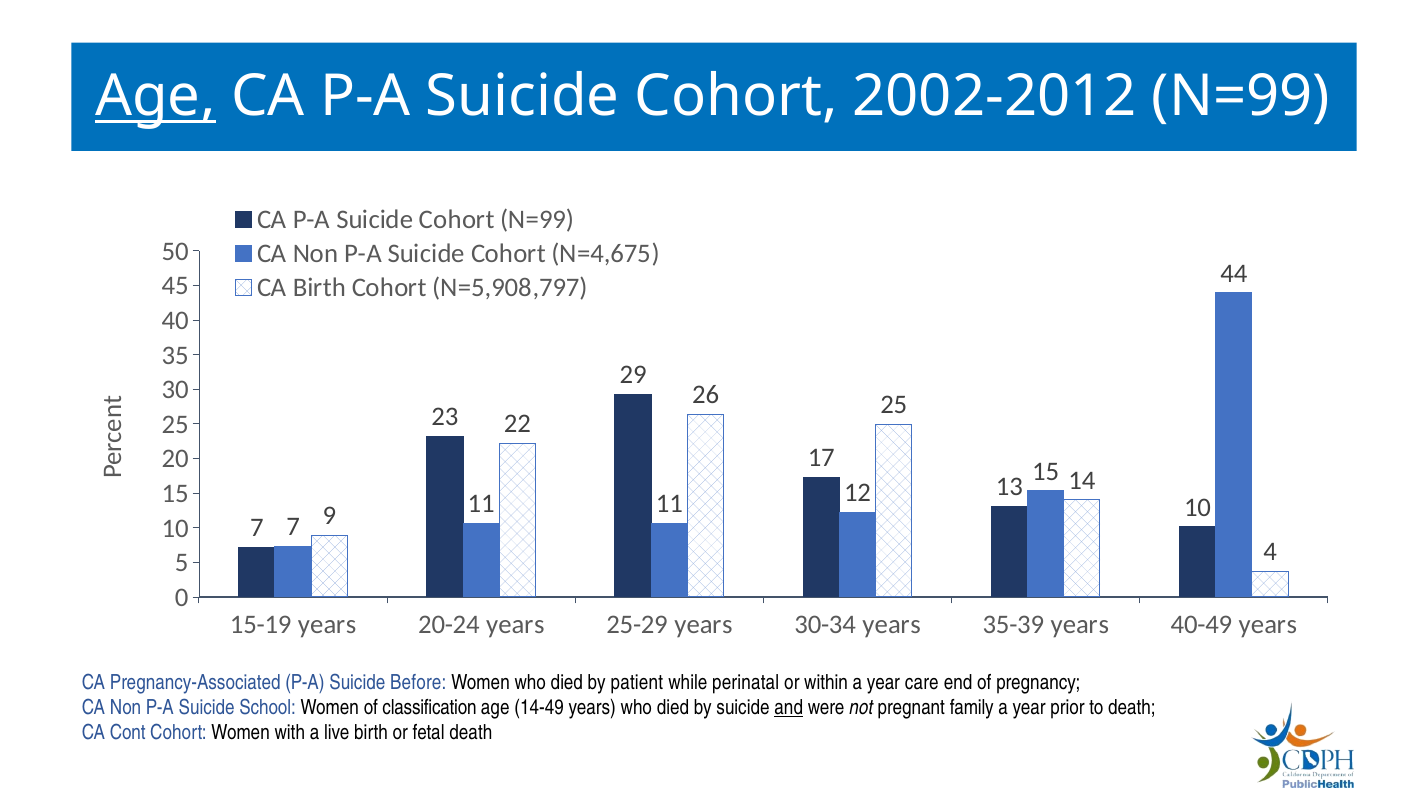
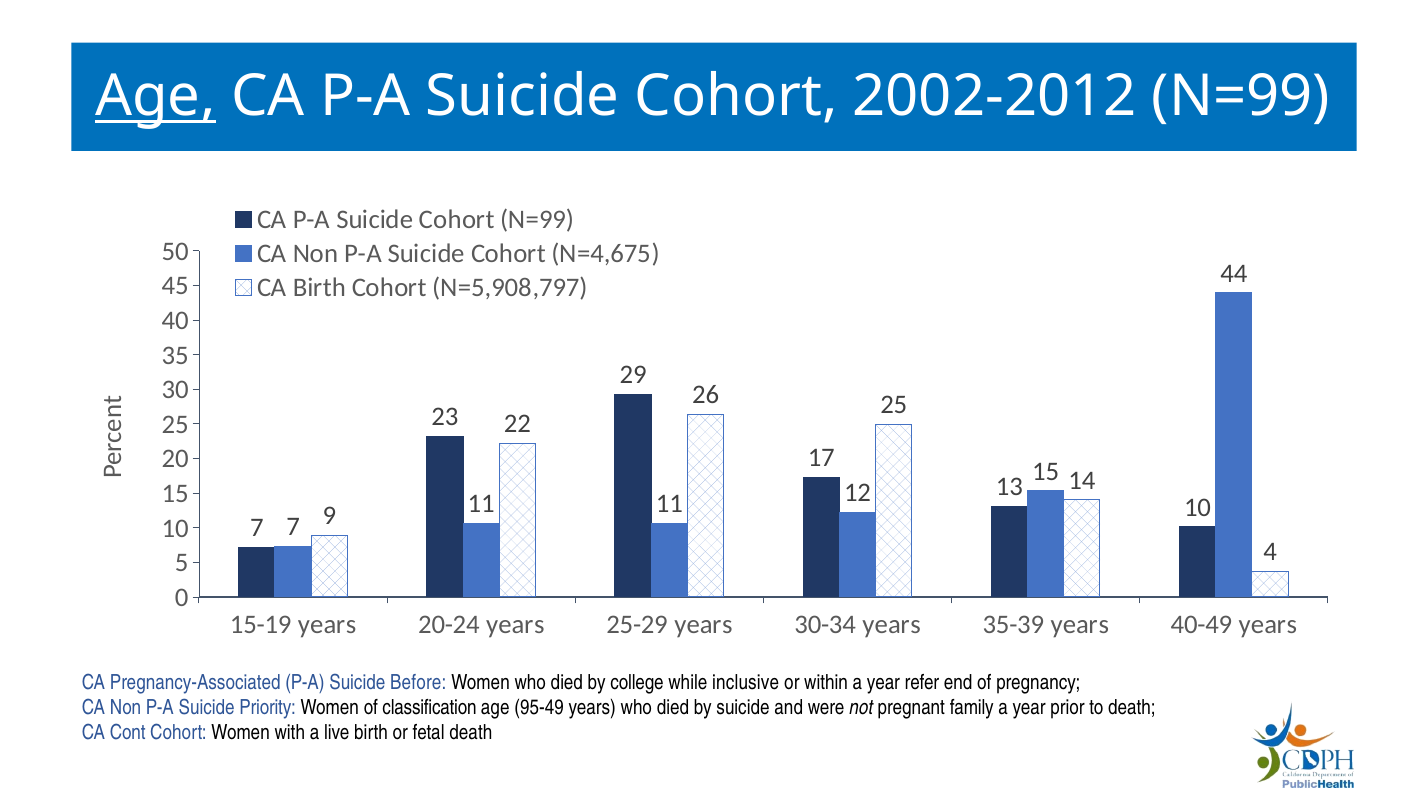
patient: patient -> college (637, 683)
perinatal: perinatal -> inclusive (746, 683)
care: care -> refer (922, 683)
School: School -> Priority (268, 708)
14-49: 14-49 -> 95-49 (539, 708)
and underline: present -> none (789, 708)
